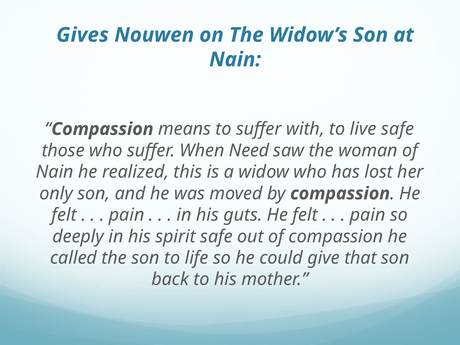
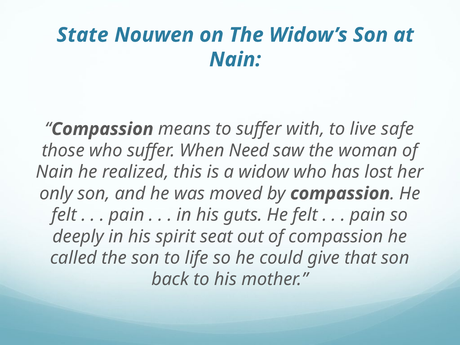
Gives: Gives -> State (83, 35)
spirit safe: safe -> seat (217, 236)
